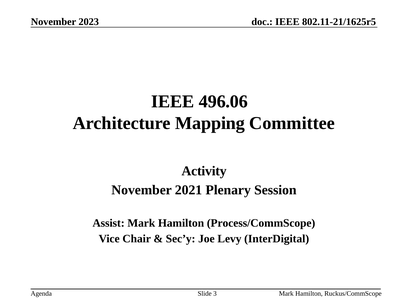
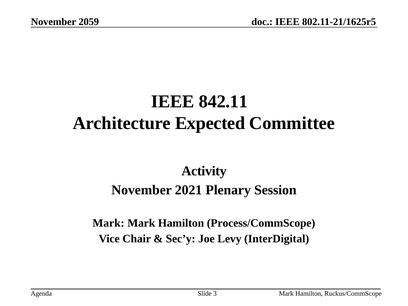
2023: 2023 -> 2059 (89, 22)
496.06: 496.06 -> 842.11 (223, 101)
Mapping: Mapping -> Expected (210, 123)
Assist: Assist -> Mark (109, 223)
